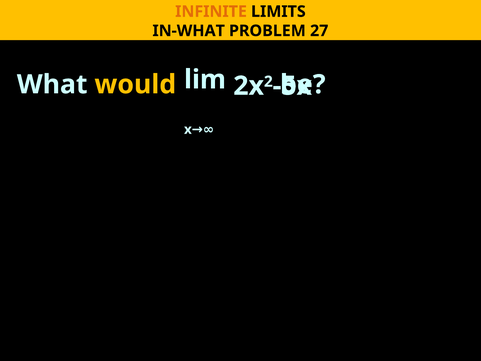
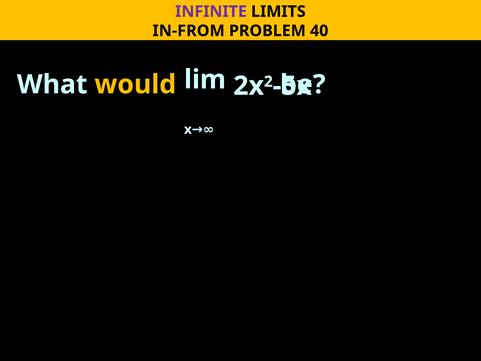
INFINITE colour: orange -> purple (211, 12)
IN-WHAT: IN-WHAT -> IN-FROM (189, 31)
27: 27 -> 40 (319, 31)
